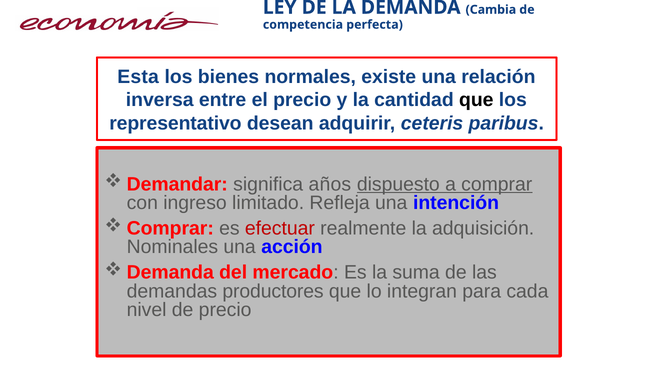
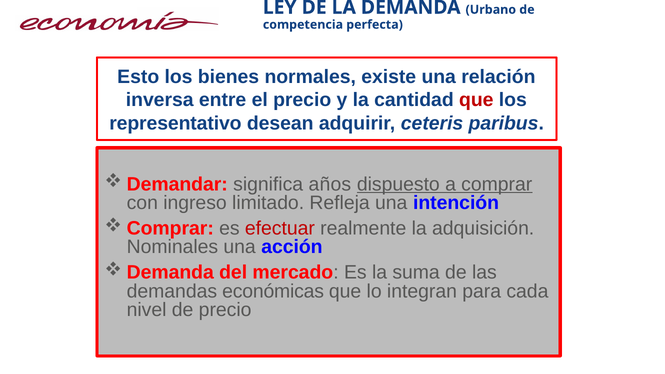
Cambia: Cambia -> Urbano (491, 10)
Esta: Esta -> Esto (138, 77)
que colour: black -> red (476, 100)
productores: productores -> económicas (273, 291)
